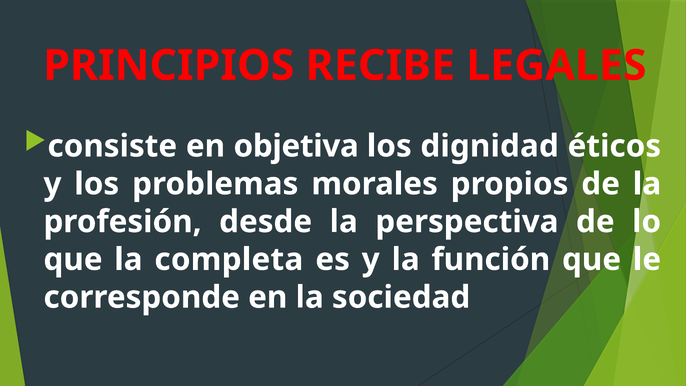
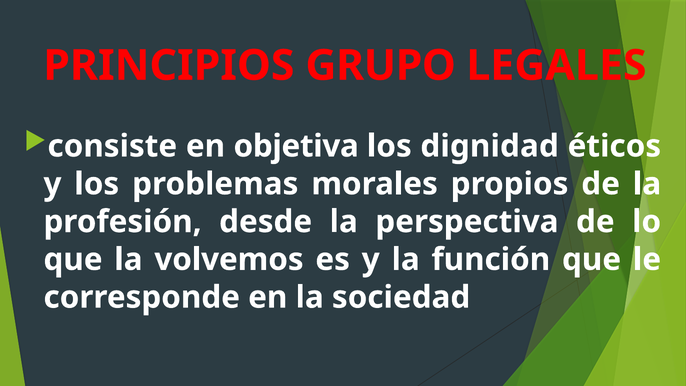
RECIBE: RECIBE -> GRUPO (381, 66)
completa: completa -> volvemos (229, 259)
